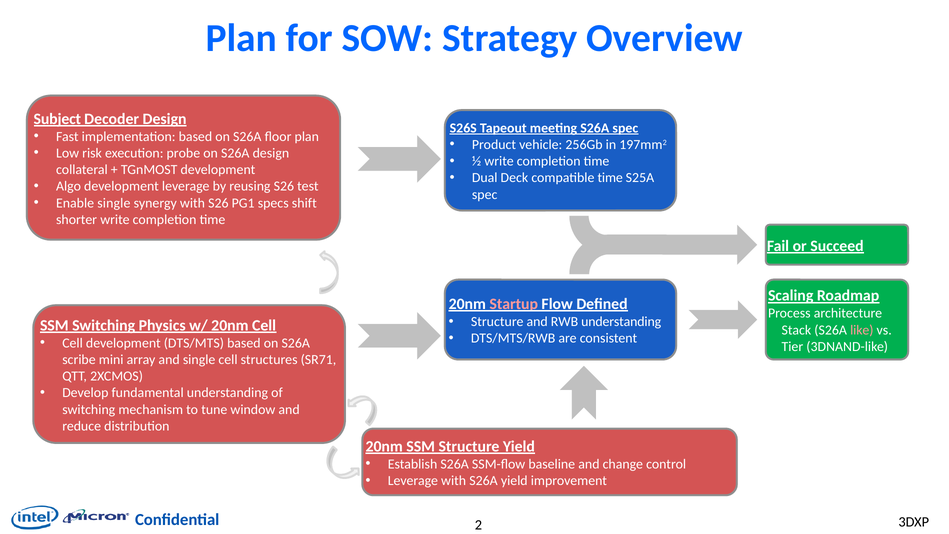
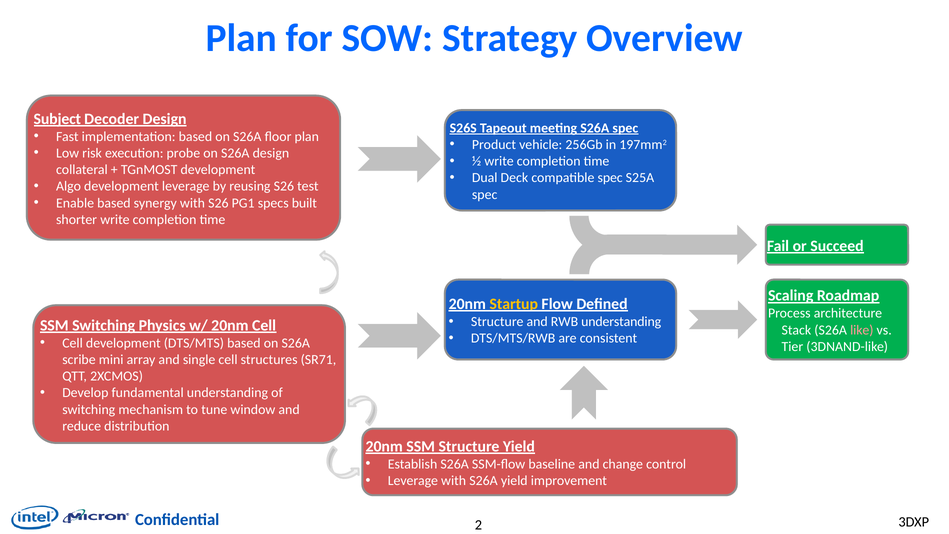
compatible time: time -> spec (610, 178)
Enable single: single -> based (114, 203)
shift: shift -> built (304, 203)
Startup colour: pink -> yellow (514, 304)
